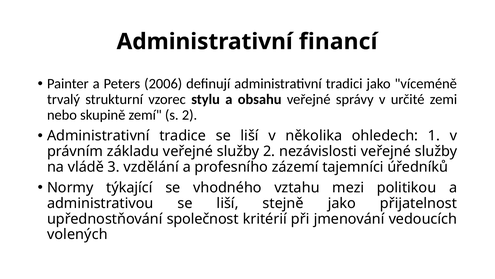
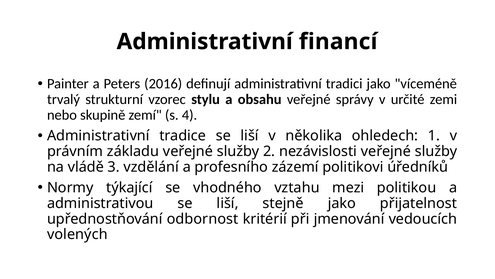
2006: 2006 -> 2016 (163, 84)
s 2: 2 -> 4 (190, 115)
tajemníci: tajemníci -> politikovi (353, 167)
společnost: společnost -> odbornost (203, 219)
